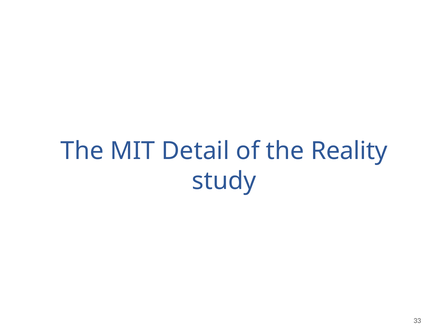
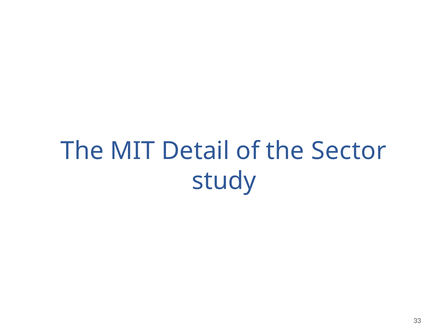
Reality: Reality -> Sector (349, 151)
